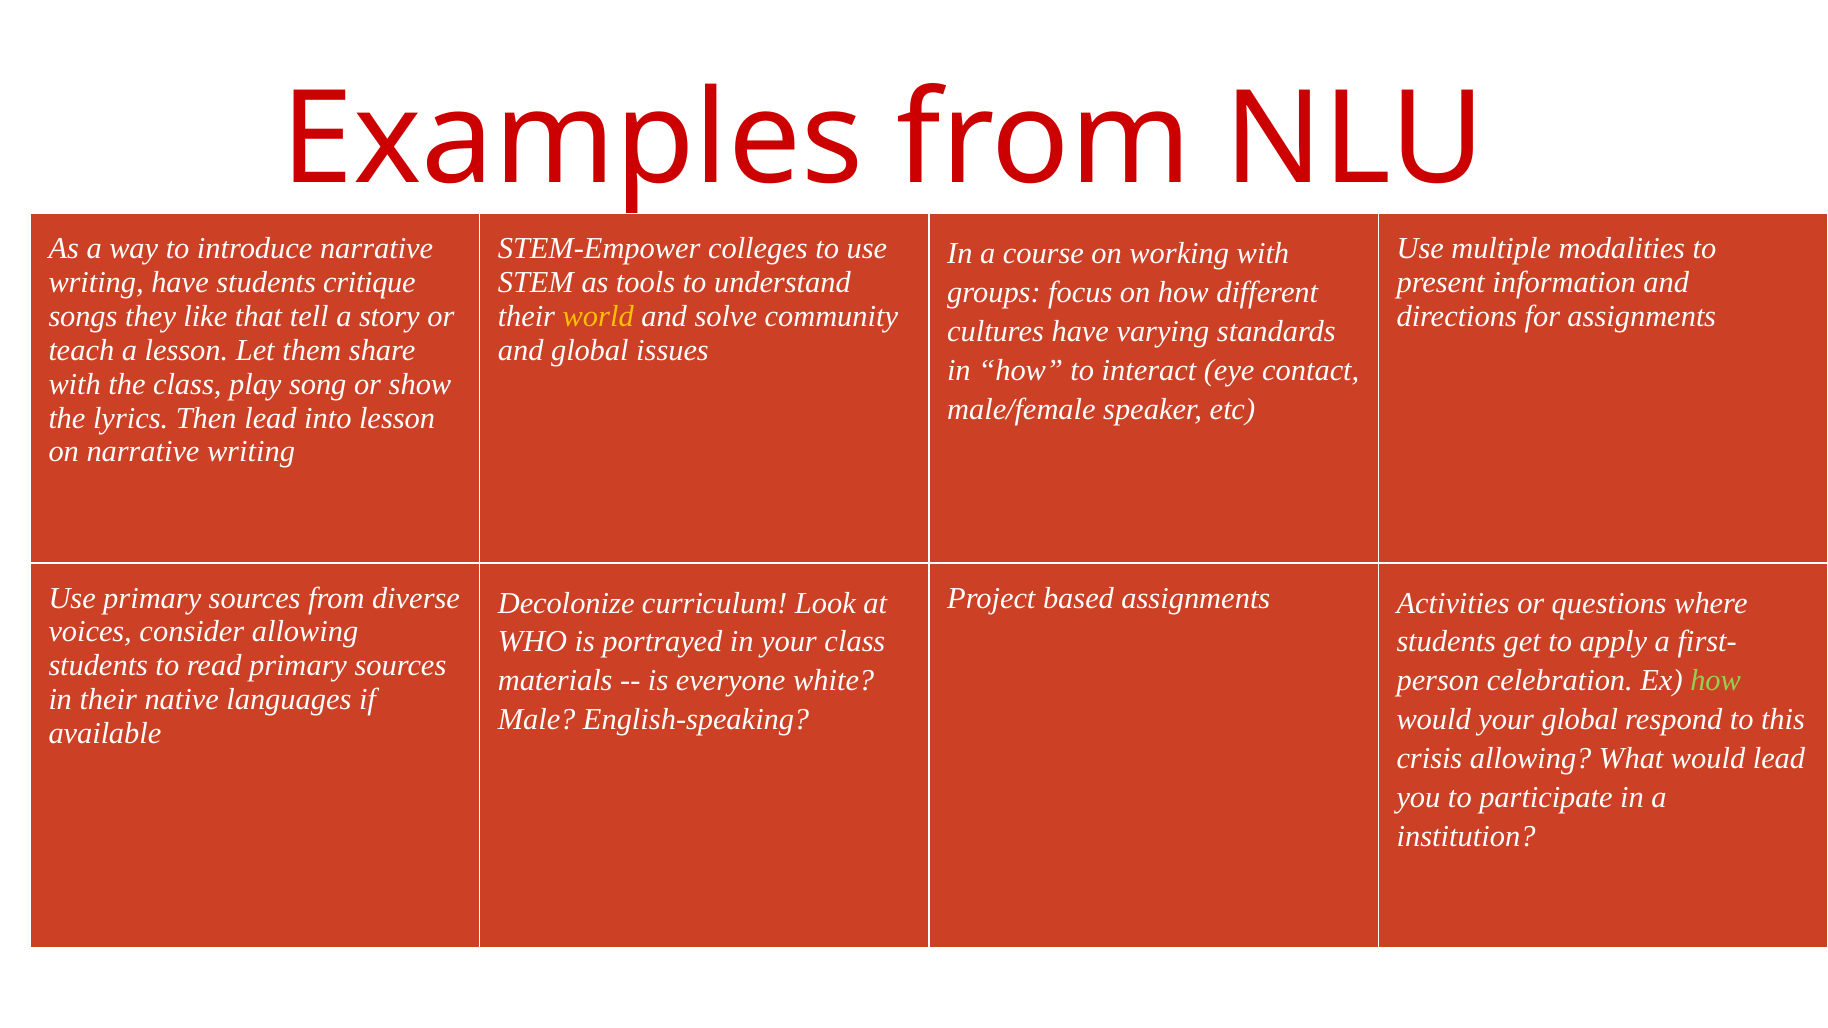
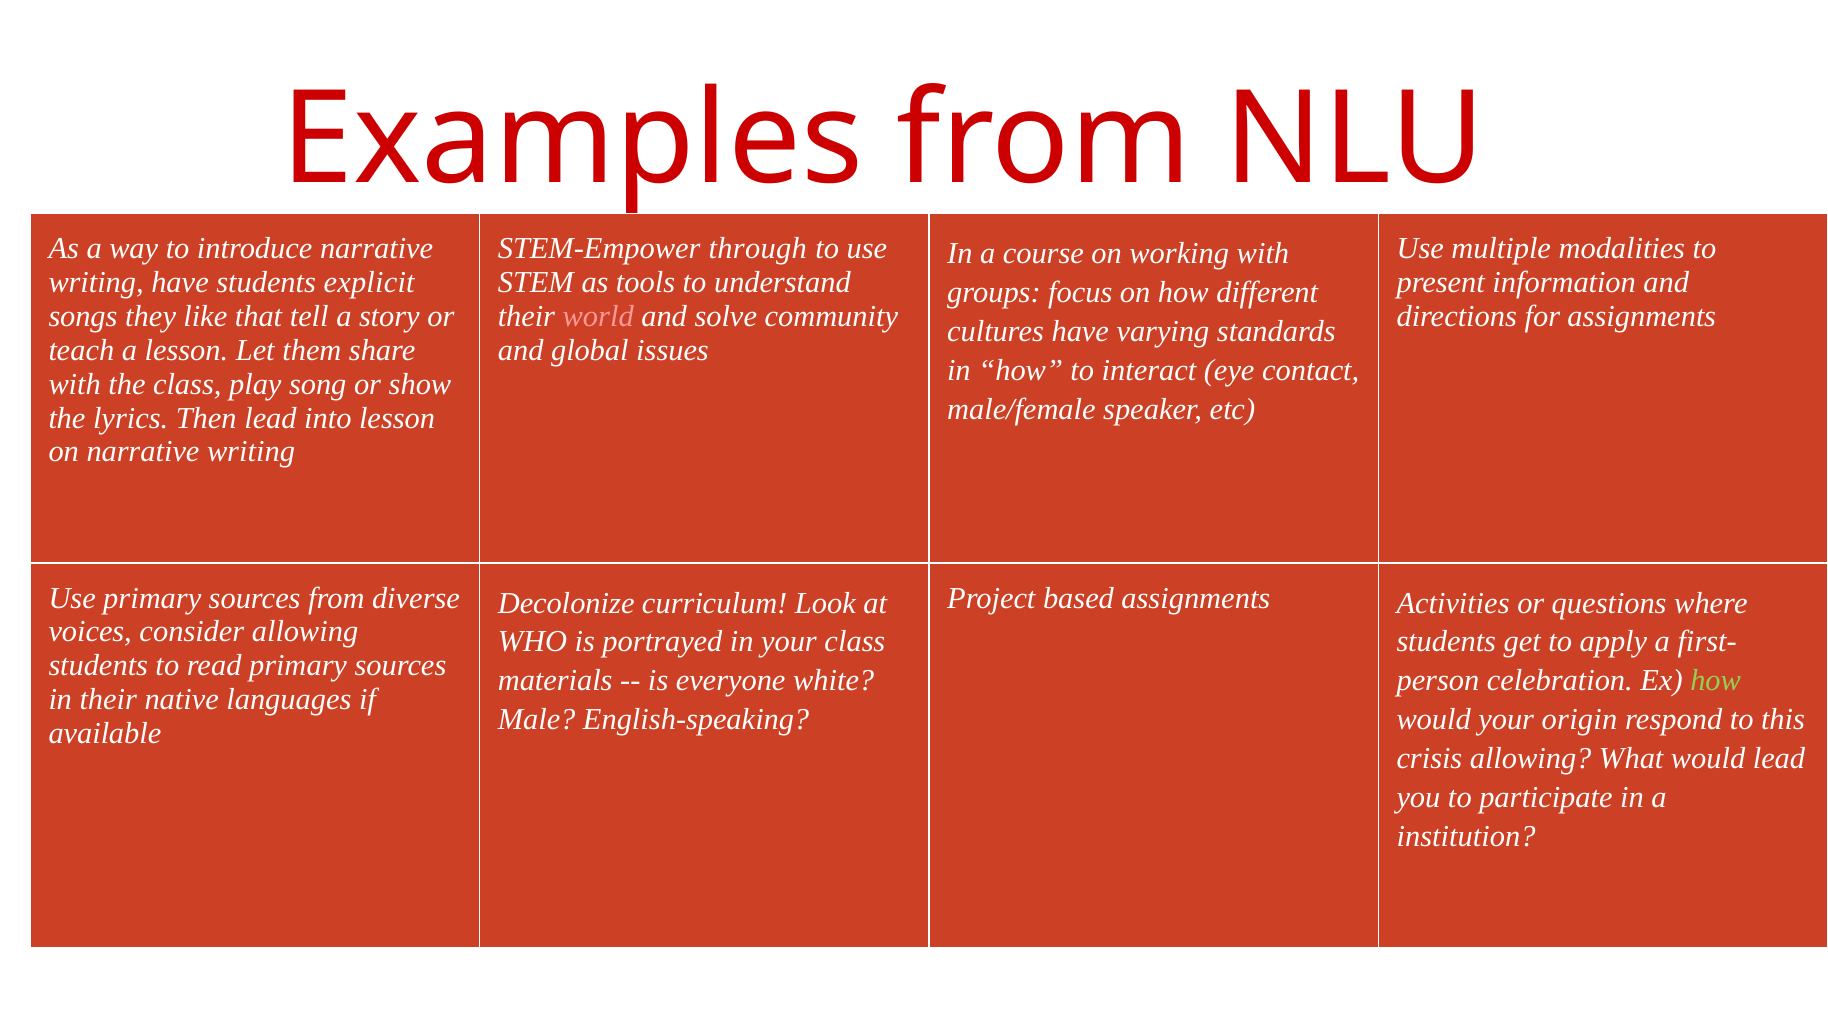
colleges: colleges -> through (758, 249)
critique: critique -> explicit (369, 283)
world colour: yellow -> pink (598, 317)
your global: global -> origin (1580, 720)
